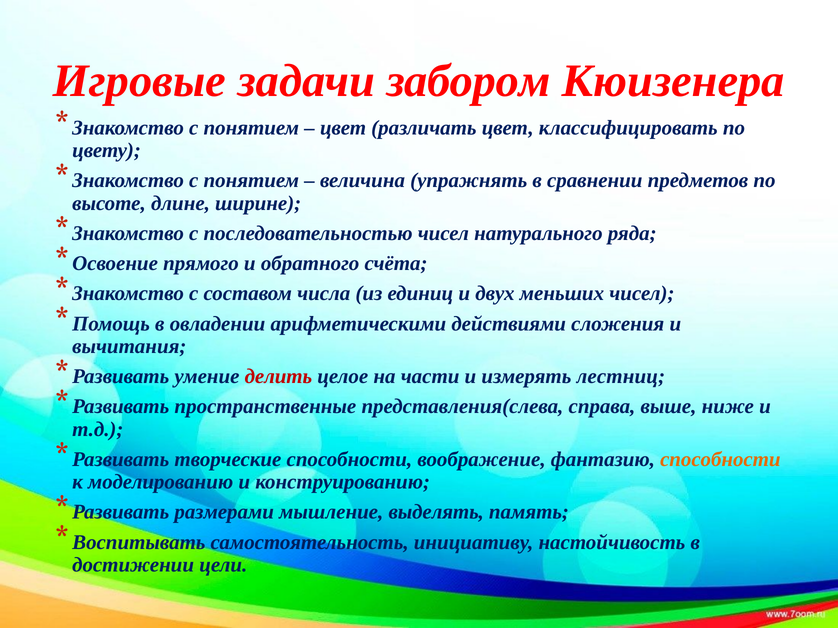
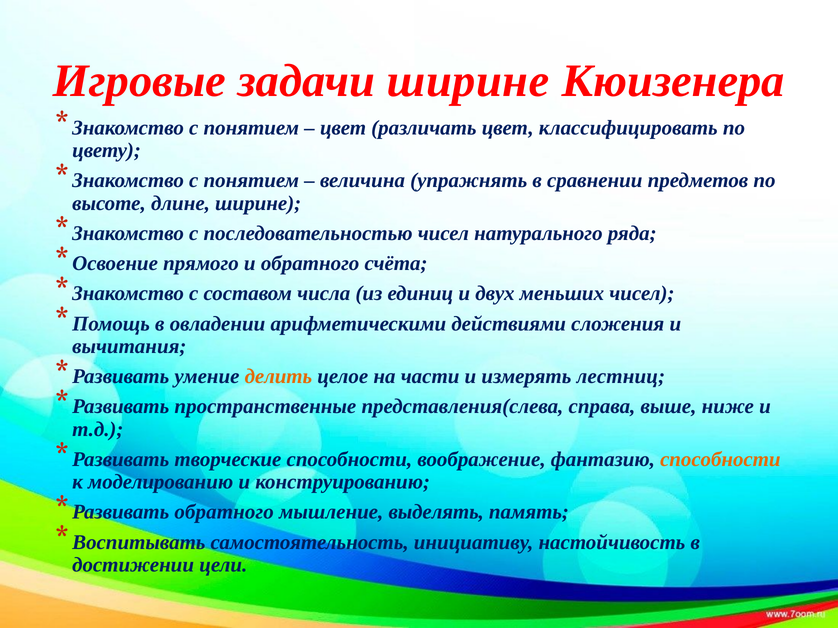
задачи забором: забором -> ширине (468, 81)
делить colour: red -> orange (278, 377)
Развивать размерами: размерами -> обратного (224, 512)
